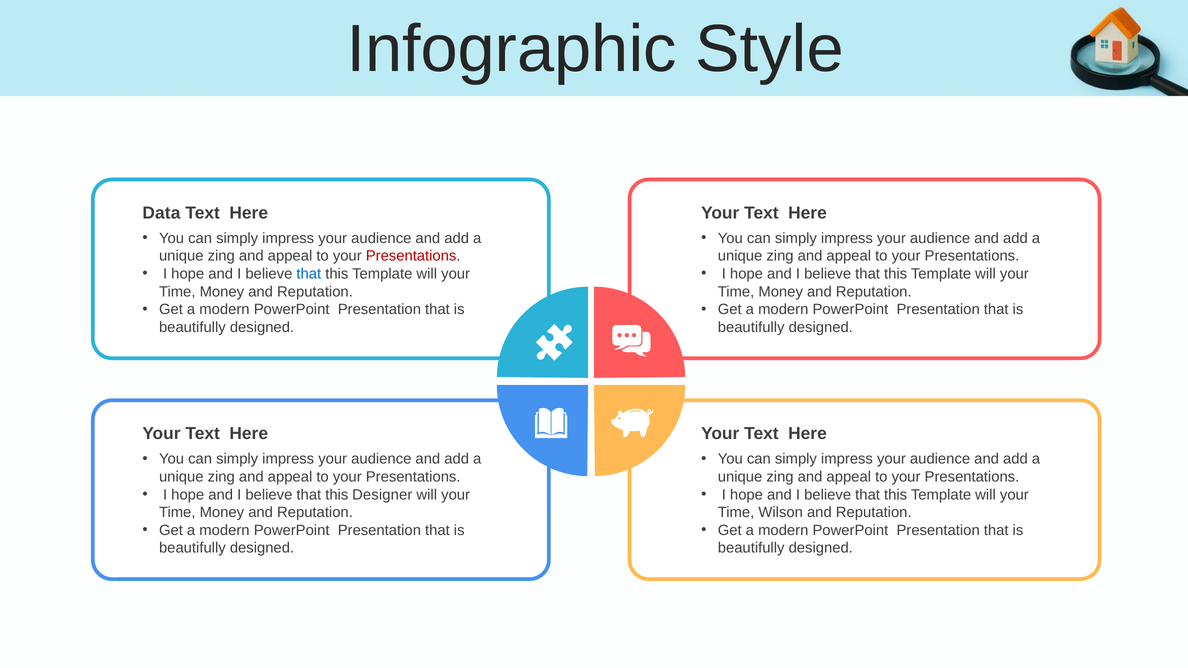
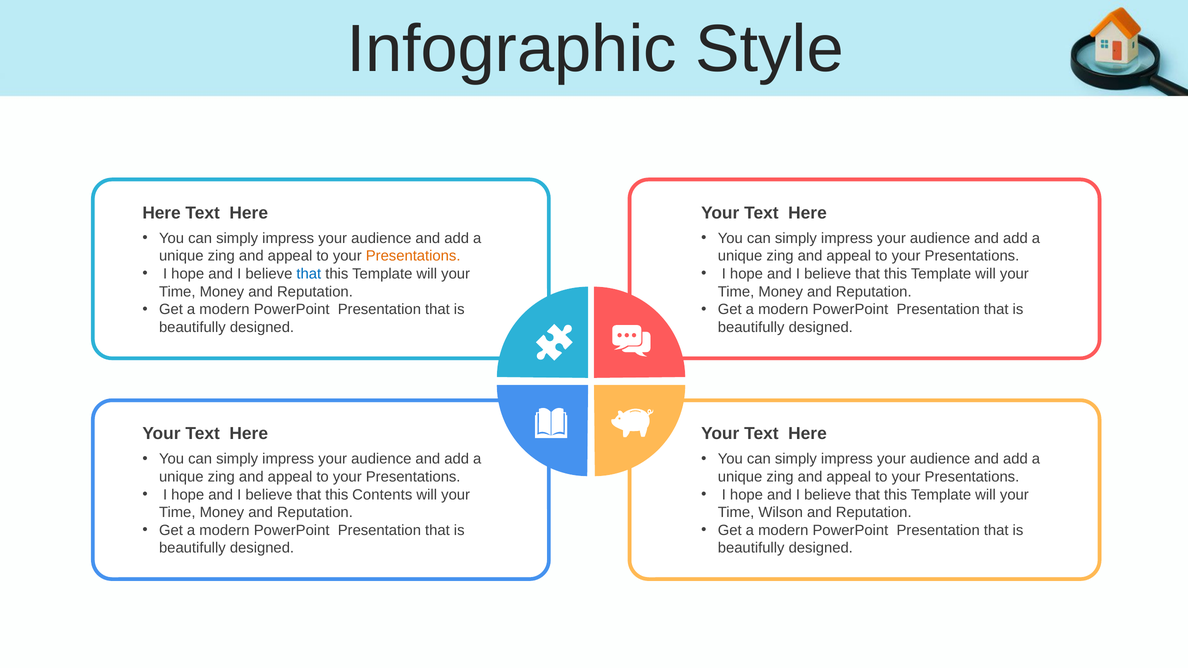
Data: Data -> Here (162, 213)
Presentations colour: red -> orange (413, 256)
Designer: Designer -> Contents (382, 495)
